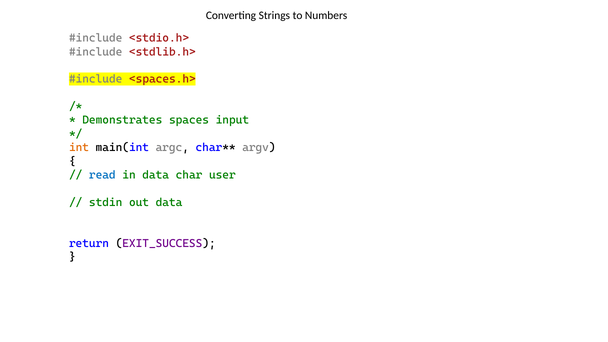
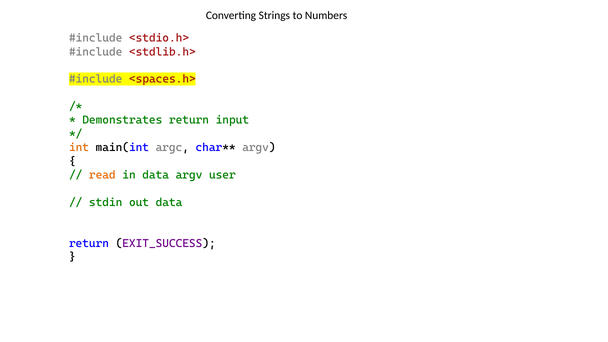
Demonstrates spaces: spaces -> return (189, 120)
read colour: blue -> orange (102, 175)
data char: char -> argv (189, 175)
